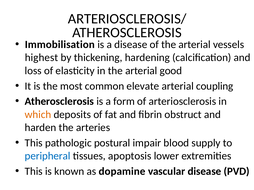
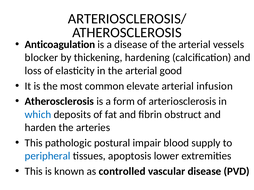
Immobilisation: Immobilisation -> Anticoagulation (60, 45)
highest: highest -> blocker (41, 58)
coupling: coupling -> infusion (215, 86)
which colour: orange -> blue (38, 115)
dopamine: dopamine -> controlled (122, 172)
